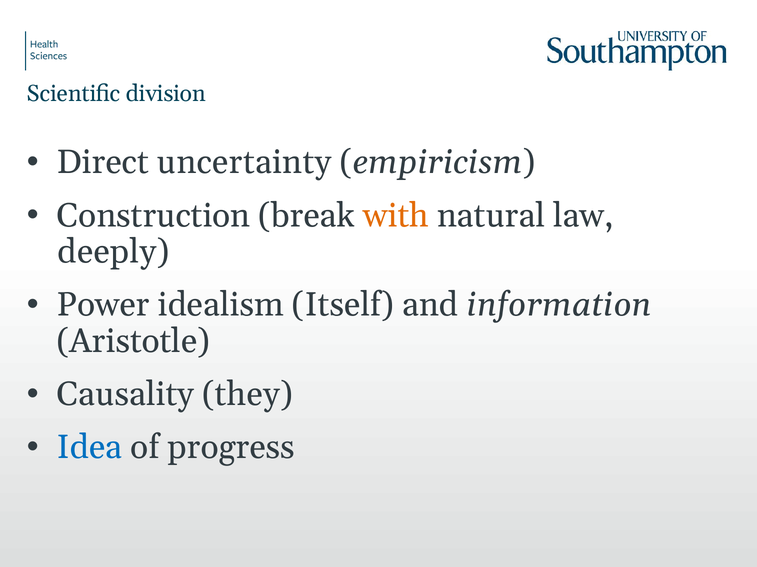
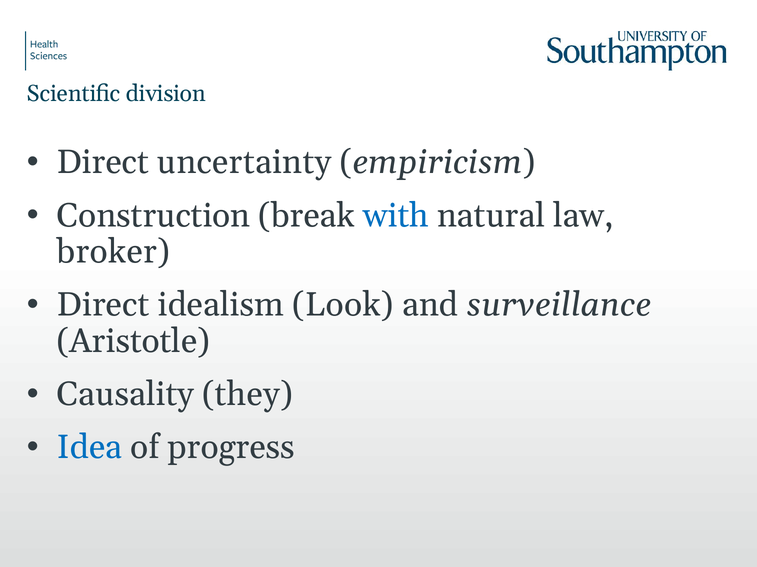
with colour: orange -> blue (396, 216)
deeply: deeply -> broker (113, 252)
Power: Power -> Direct (103, 305)
Itself: Itself -> Look (343, 305)
information: information -> surveillance (559, 305)
